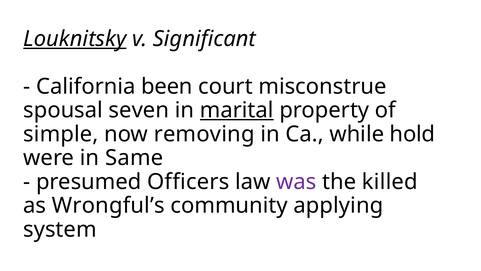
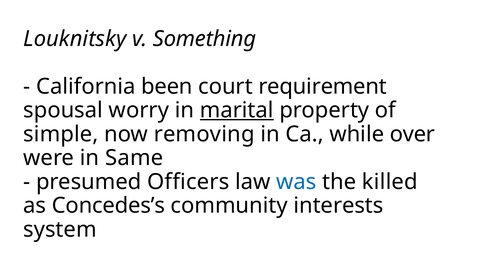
Louknitsky underline: present -> none (75, 39)
Significant: Significant -> Something (205, 39)
misconstrue: misconstrue -> requirement (323, 86)
seven: seven -> worry (139, 110)
hold: hold -> over (412, 134)
was colour: purple -> blue (296, 182)
Wrongful’s: Wrongful’s -> Concedes’s (108, 205)
applying: applying -> interests (338, 205)
